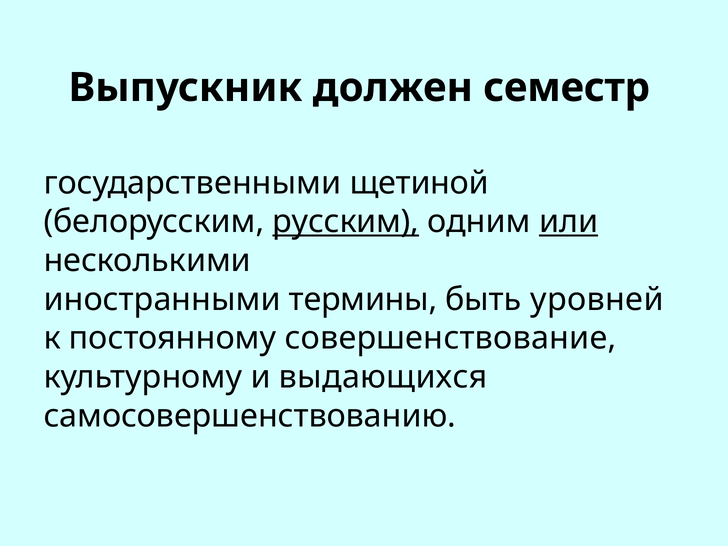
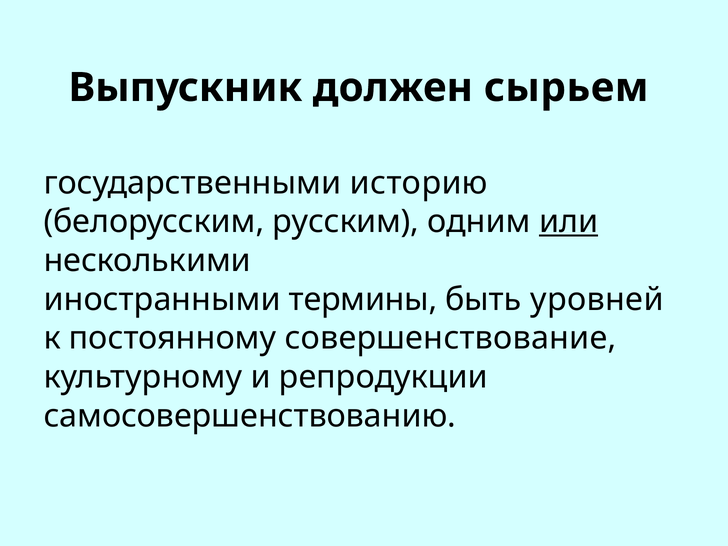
семестр: семестр -> сырьем (566, 88)
щетиной: щетиной -> историю (419, 183)
русским underline: present -> none (346, 222)
выдающихся: выдающихся -> репродукции (383, 377)
